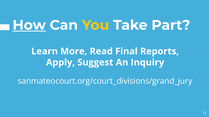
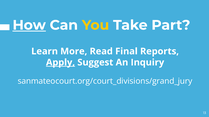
Apply underline: none -> present (60, 63)
